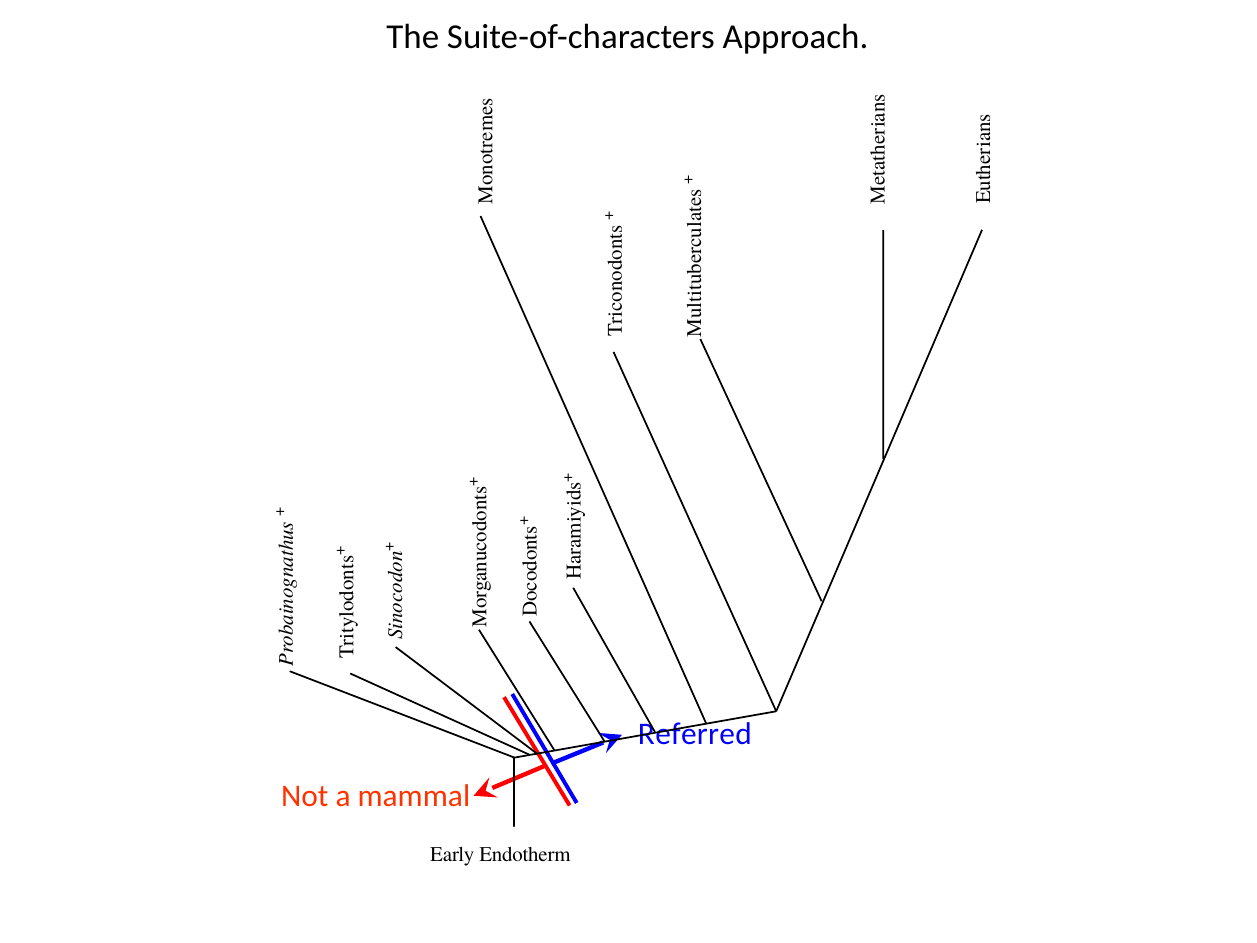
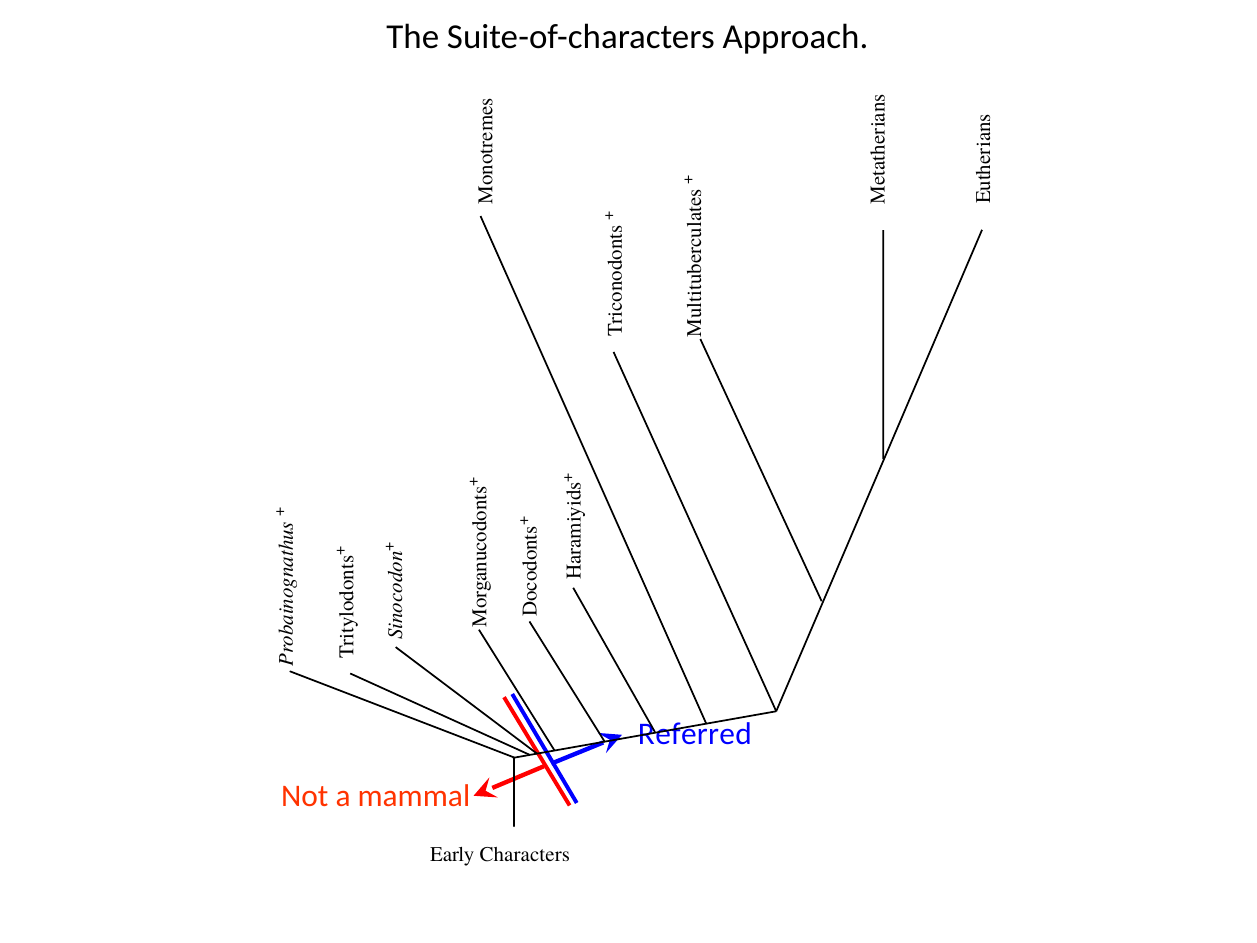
Endotherm: Endotherm -> Characters (525, 855)
